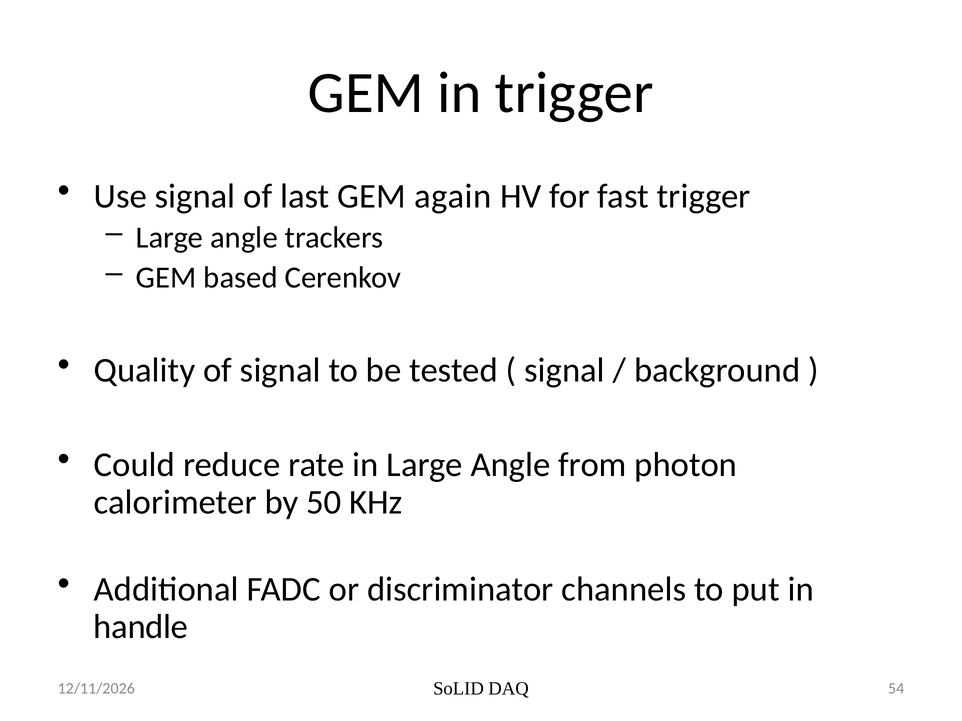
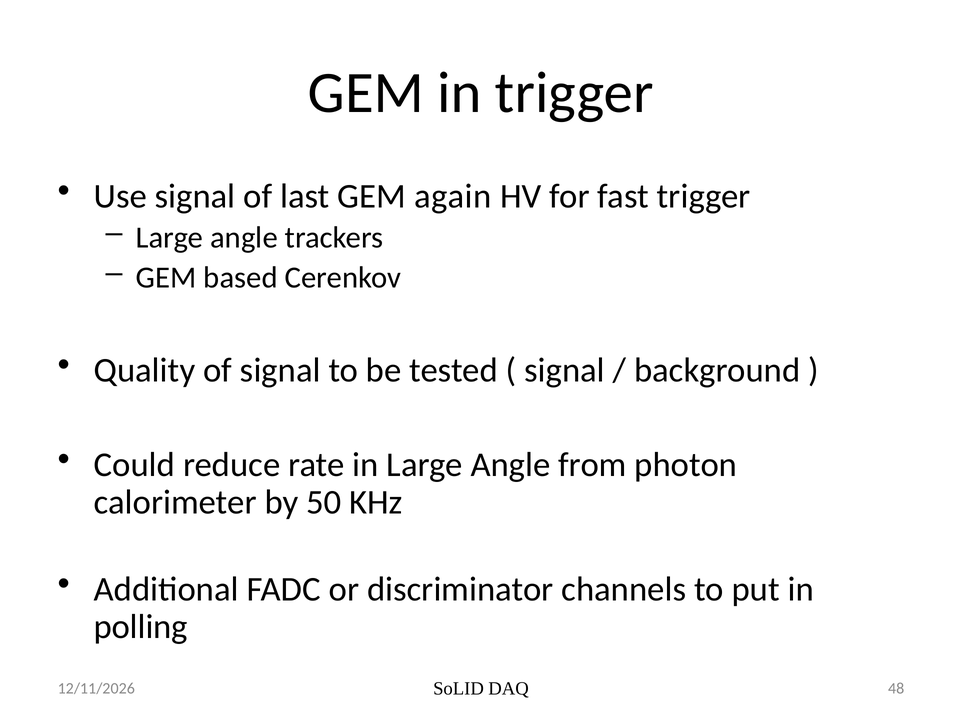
handle: handle -> polling (141, 627)
54: 54 -> 48 (896, 689)
